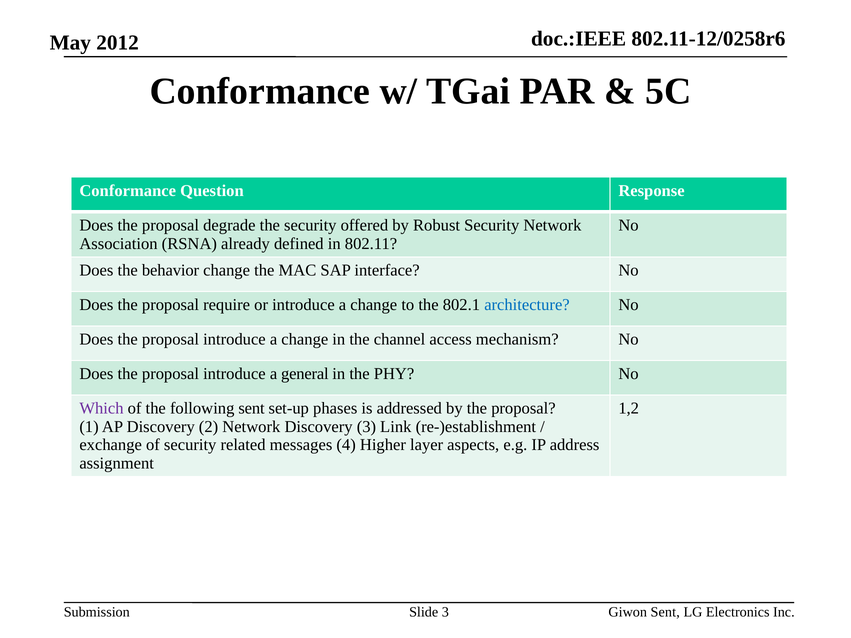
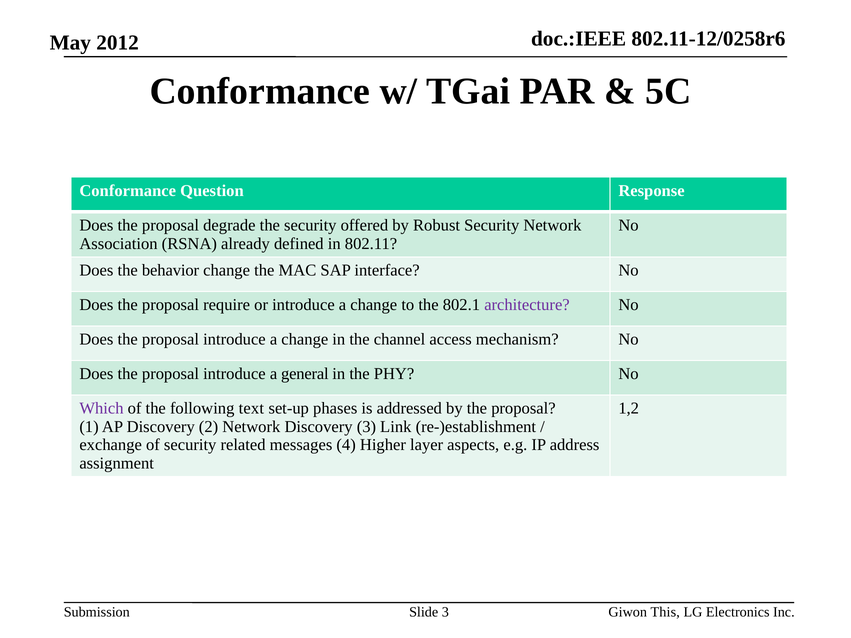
architecture colour: blue -> purple (527, 305)
following sent: sent -> text (251, 409)
Giwon Sent: Sent -> This (665, 612)
